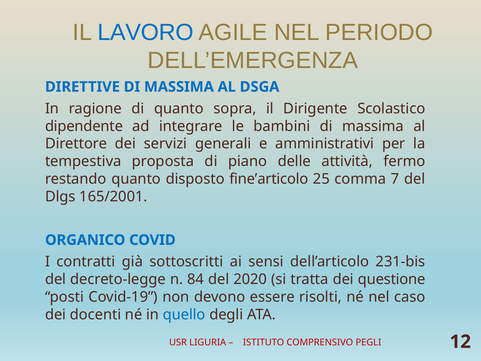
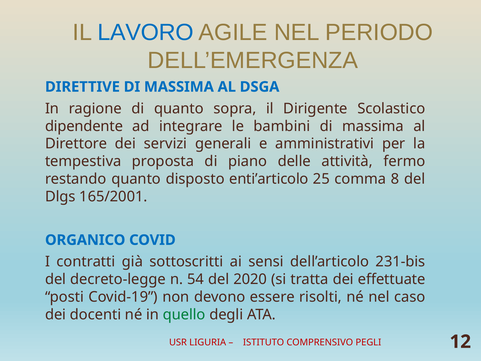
fine’articolo: fine’articolo -> enti’articolo (269, 179)
7: 7 -> 8 (395, 179)
84: 84 -> 54 (196, 279)
questione: questione -> effettuate (392, 279)
quello colour: blue -> green (184, 314)
